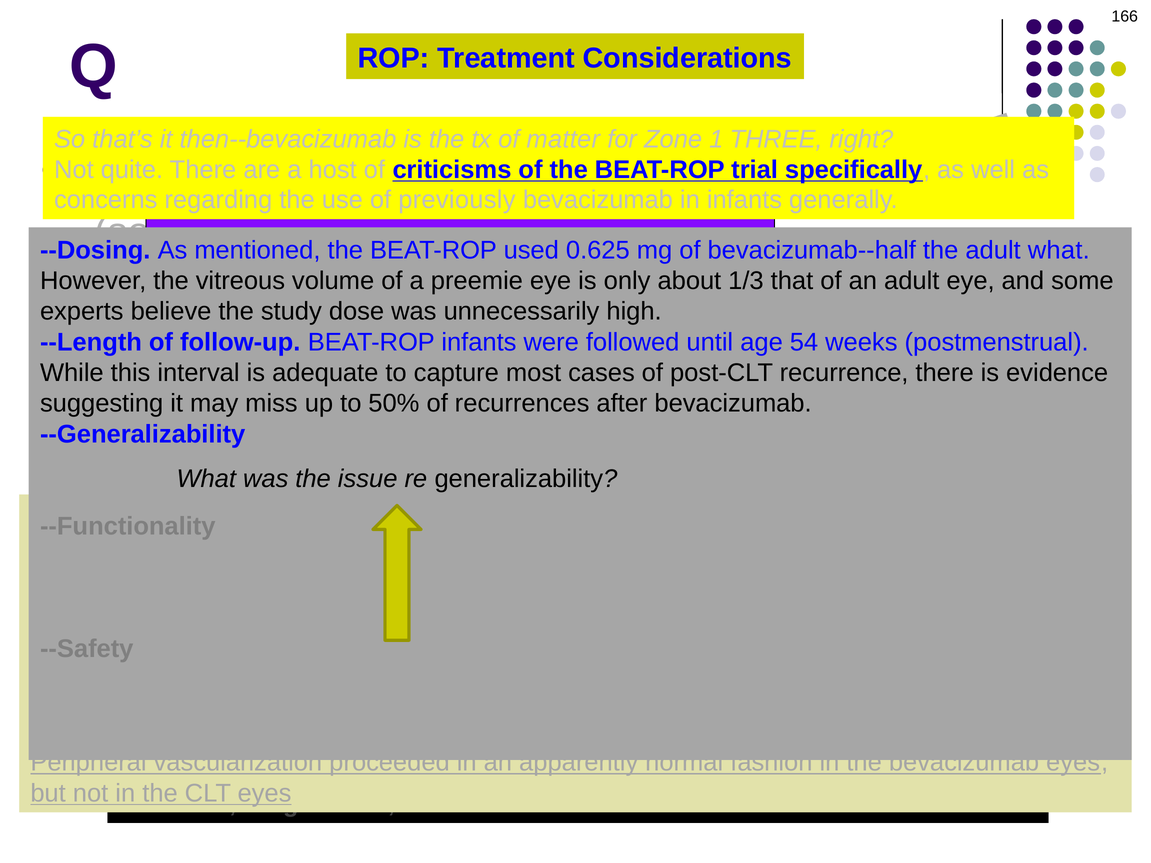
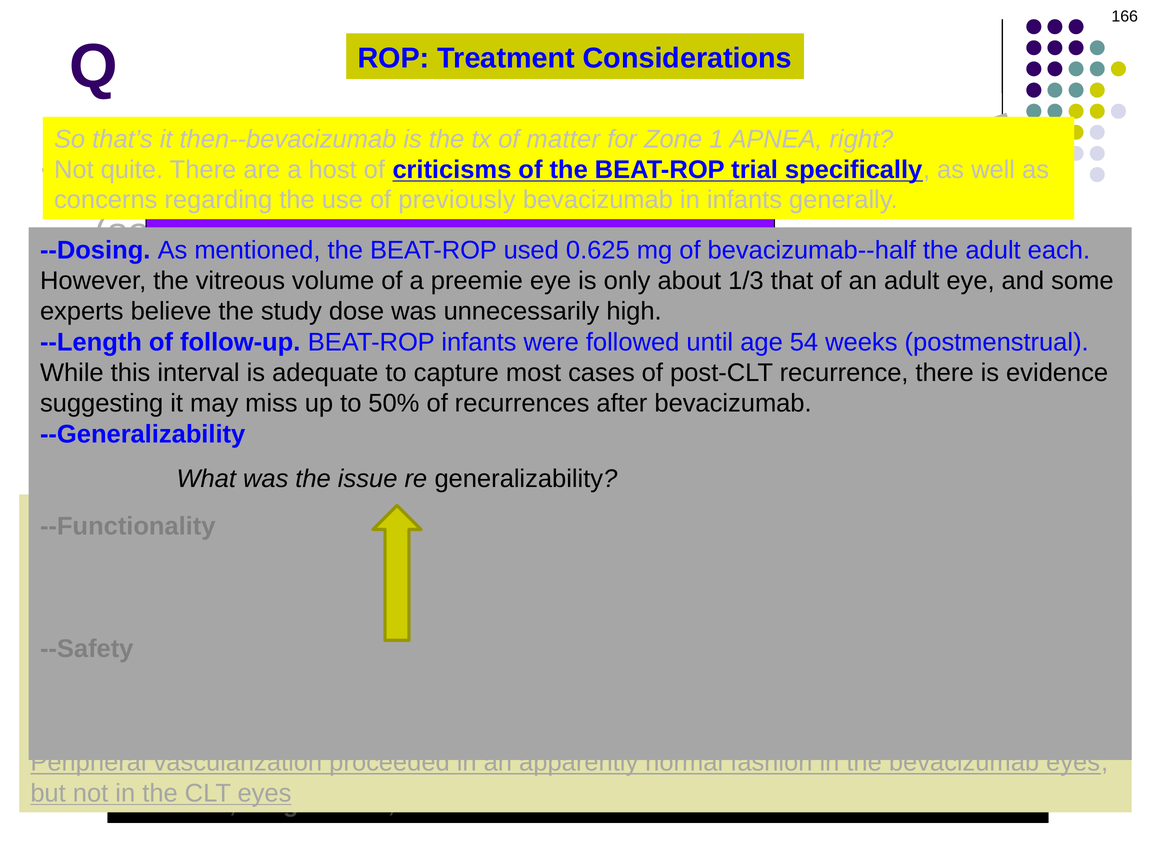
1 THREE: THREE -> APNEA (776, 139)
adult what: what -> each (1059, 250)
